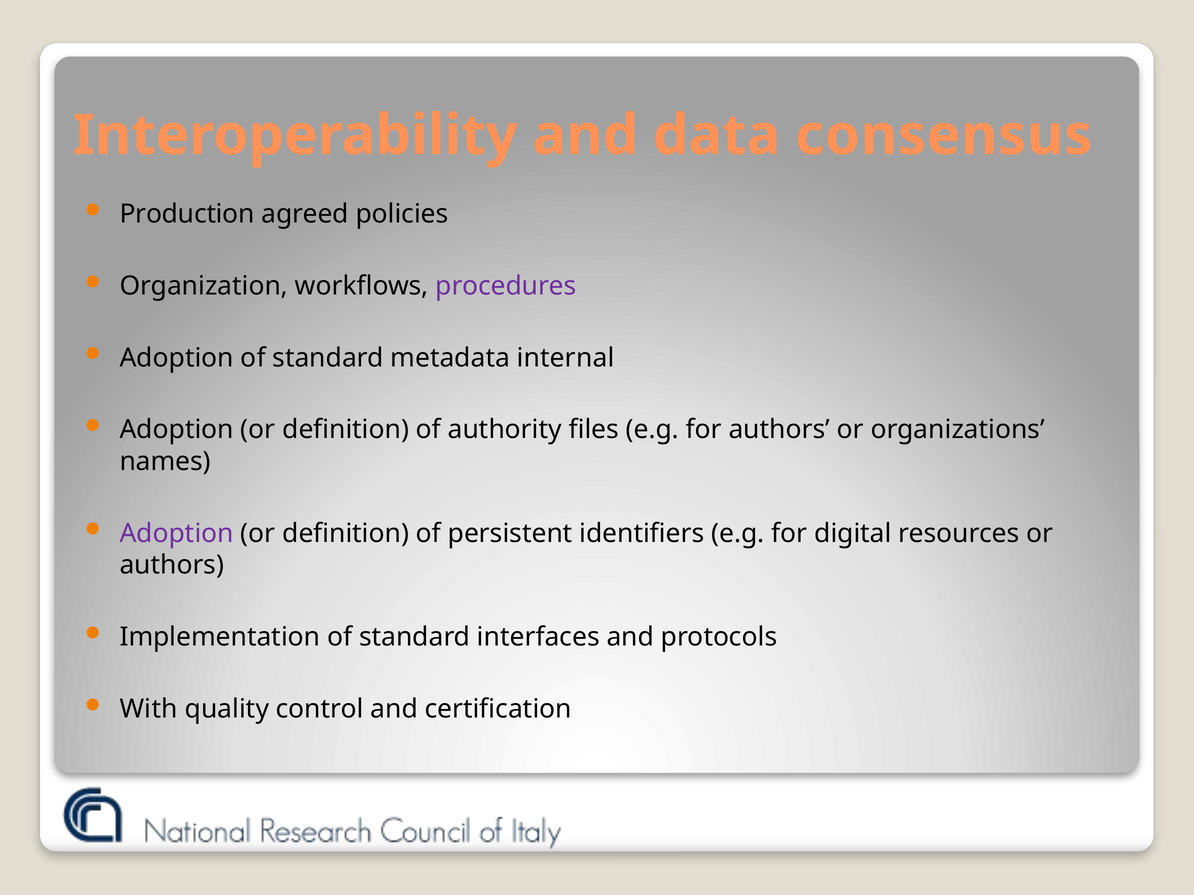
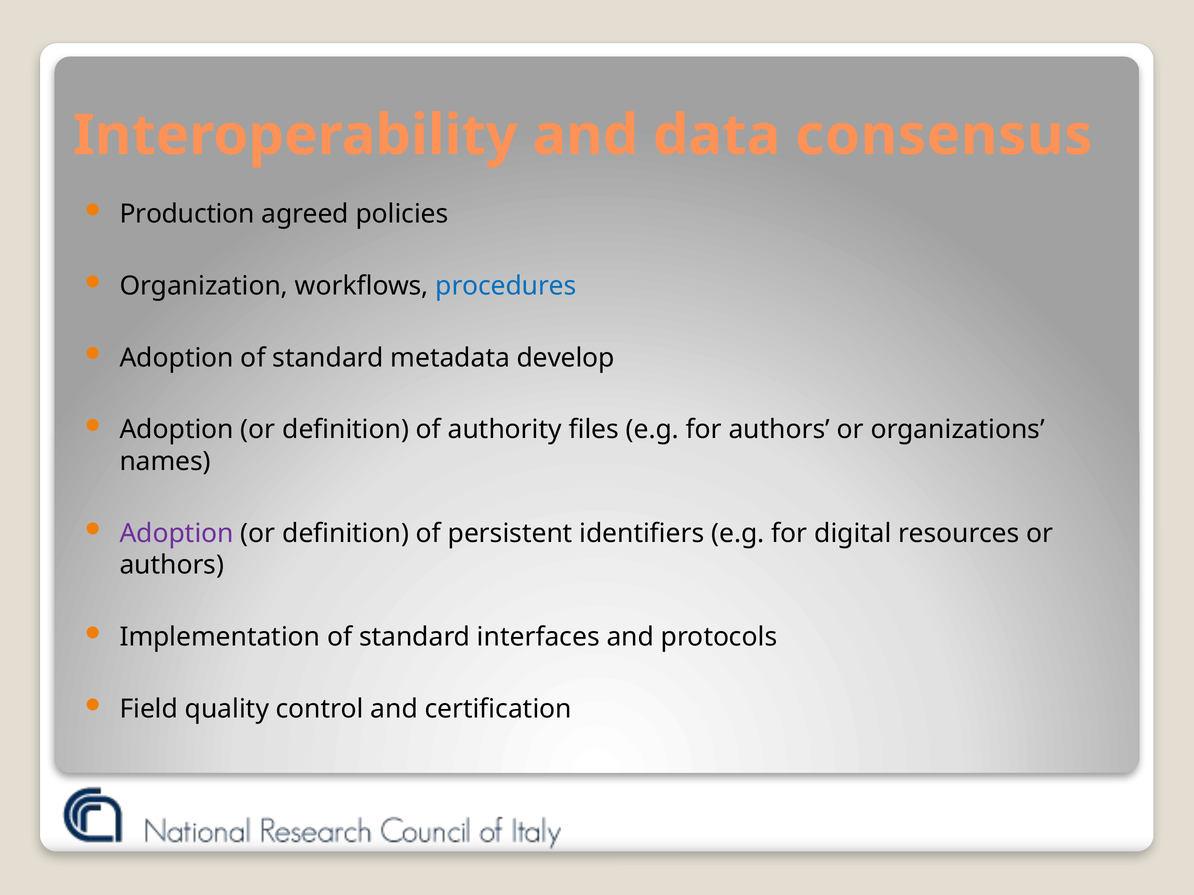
procedures colour: purple -> blue (506, 286)
internal: internal -> develop (566, 358)
With: With -> Field (149, 709)
